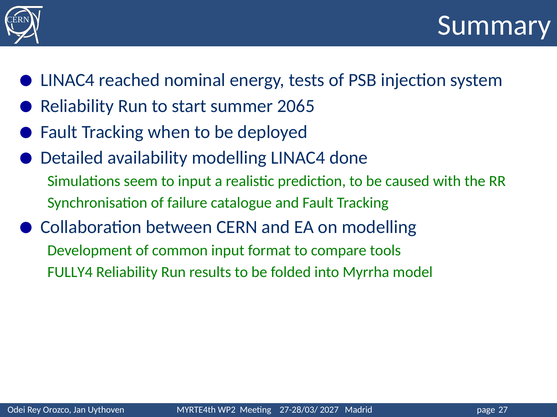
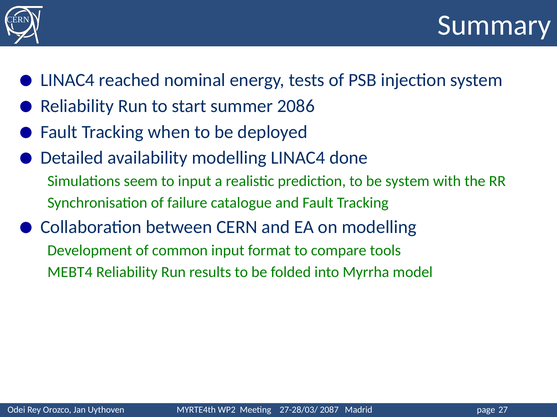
2065: 2065 -> 2086 (296, 106)
be caused: caused -> system (407, 181)
FULLY4: FULLY4 -> MEBT4 (70, 272)
2027: 2027 -> 2087 (329, 411)
